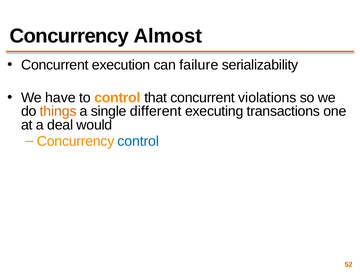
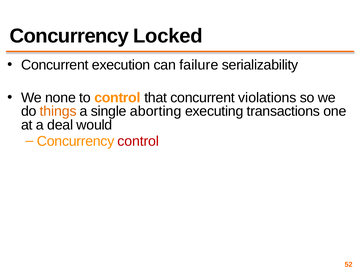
Almost: Almost -> Locked (168, 36)
have: have -> none (60, 98)
different: different -> aborting (156, 111)
control colour: blue -> red (138, 141)
